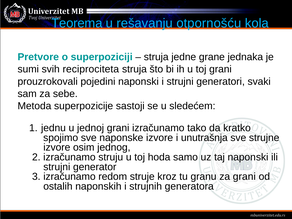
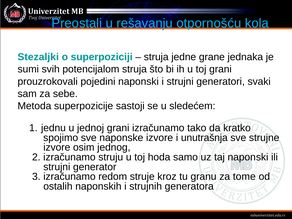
Teorema: Teorema -> Preostali (77, 23)
Pretvore: Pretvore -> Stezaljki (38, 57)
reciprociteta: reciprociteta -> potencijalom (91, 69)
za grani: grani -> tome (244, 177)
